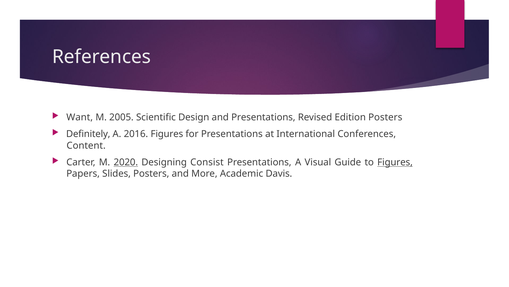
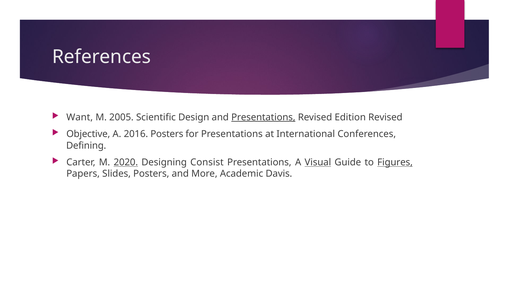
Presentations underline: none -> present (263, 117)
Edition Posters: Posters -> Revised (385, 117)
Definitely: Definitely -> Objective (88, 134)
2016 Figures: Figures -> Posters (167, 134)
Content: Content -> Defining (86, 145)
Visual underline: none -> present (318, 162)
